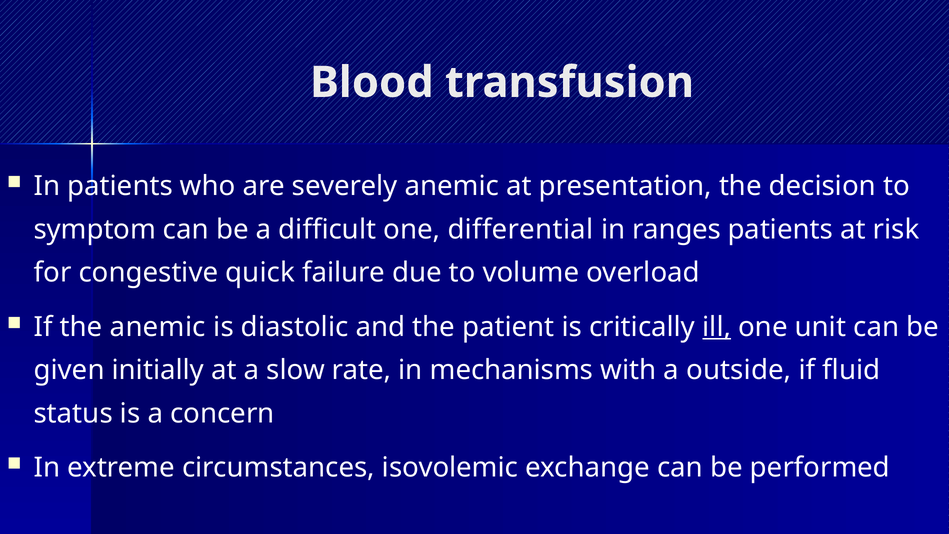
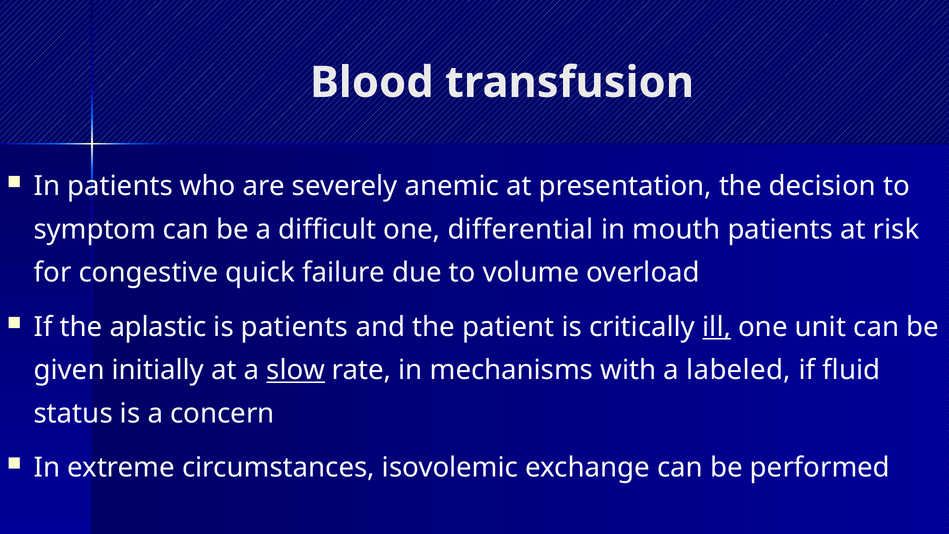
ranges: ranges -> mouth (676, 229)
the anemic: anemic -> aplastic (158, 327)
is diastolic: diastolic -> patients (295, 327)
slow underline: none -> present (296, 370)
outside: outside -> labeled (739, 370)
